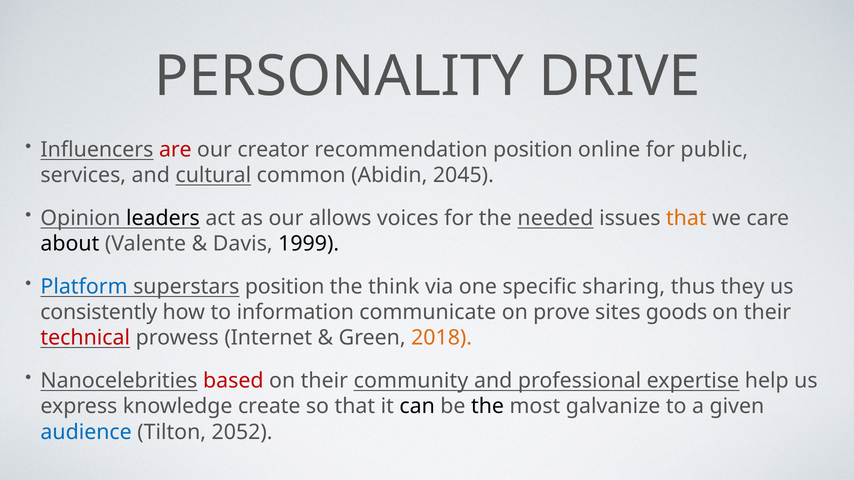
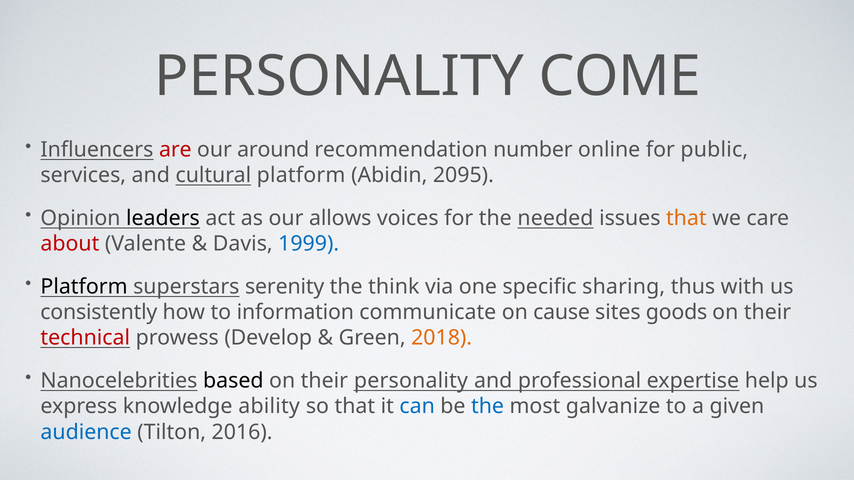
DRIVE: DRIVE -> COME (620, 76)
creator: creator -> around (273, 150)
recommendation position: position -> number (533, 150)
cultural common: common -> platform (301, 175)
2045: 2045 -> 2095 (463, 175)
about colour: black -> red (70, 244)
1999 colour: black -> blue (309, 244)
Platform colour: blue -> black (84, 287)
superstars position: position -> serenity (285, 287)
they: they -> with (743, 287)
prove: prove -> cause (562, 313)
Internet: Internet -> Develop (268, 338)
based colour: red -> black (233, 381)
their community: community -> personality (411, 381)
create: create -> ability (269, 407)
can colour: black -> blue (417, 407)
the colour: black -> blue (488, 407)
2052: 2052 -> 2016 (242, 432)
